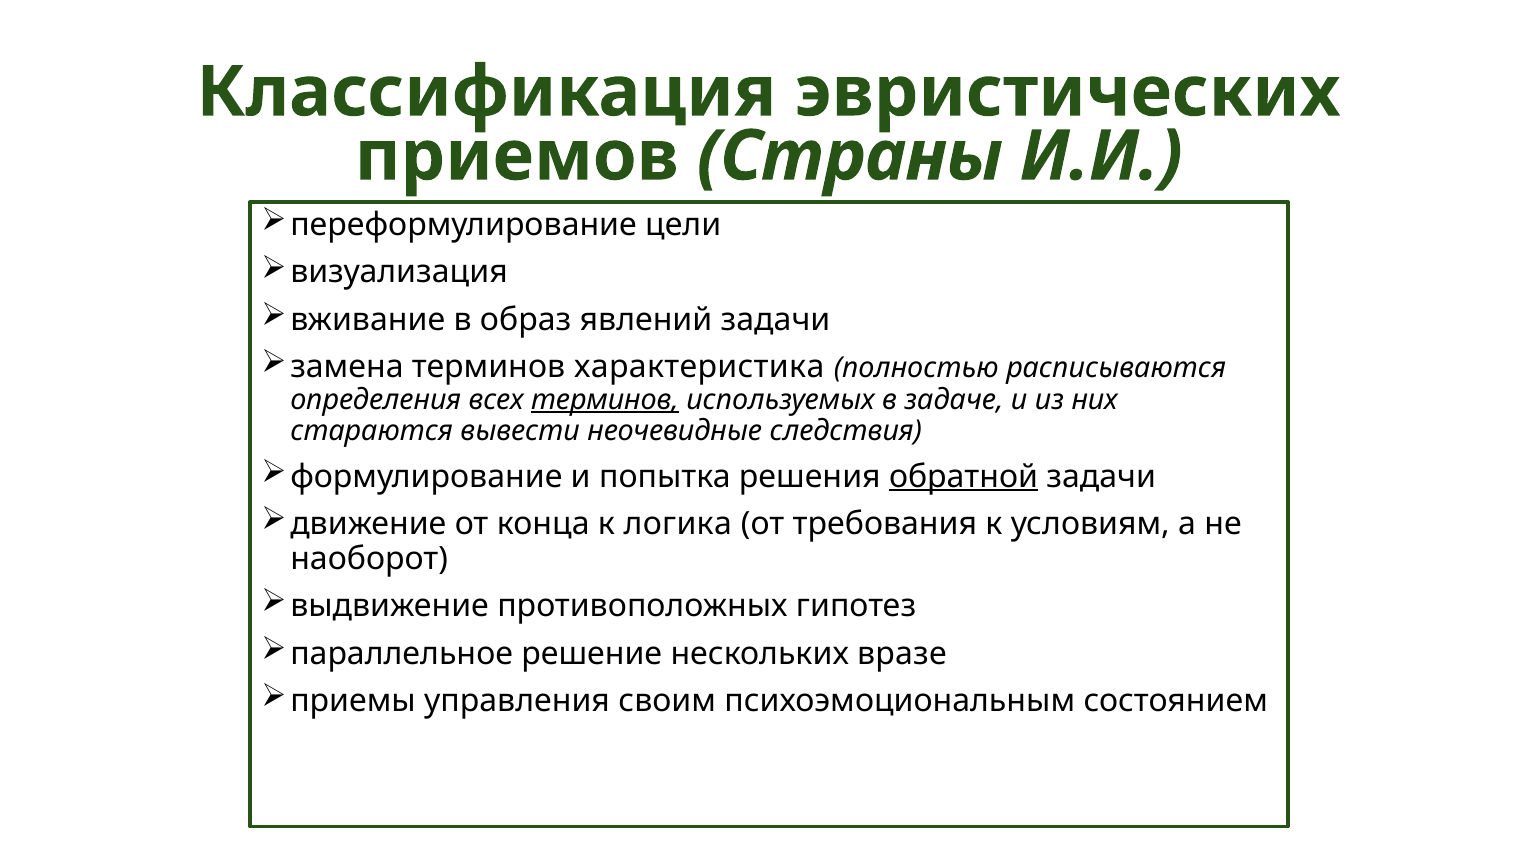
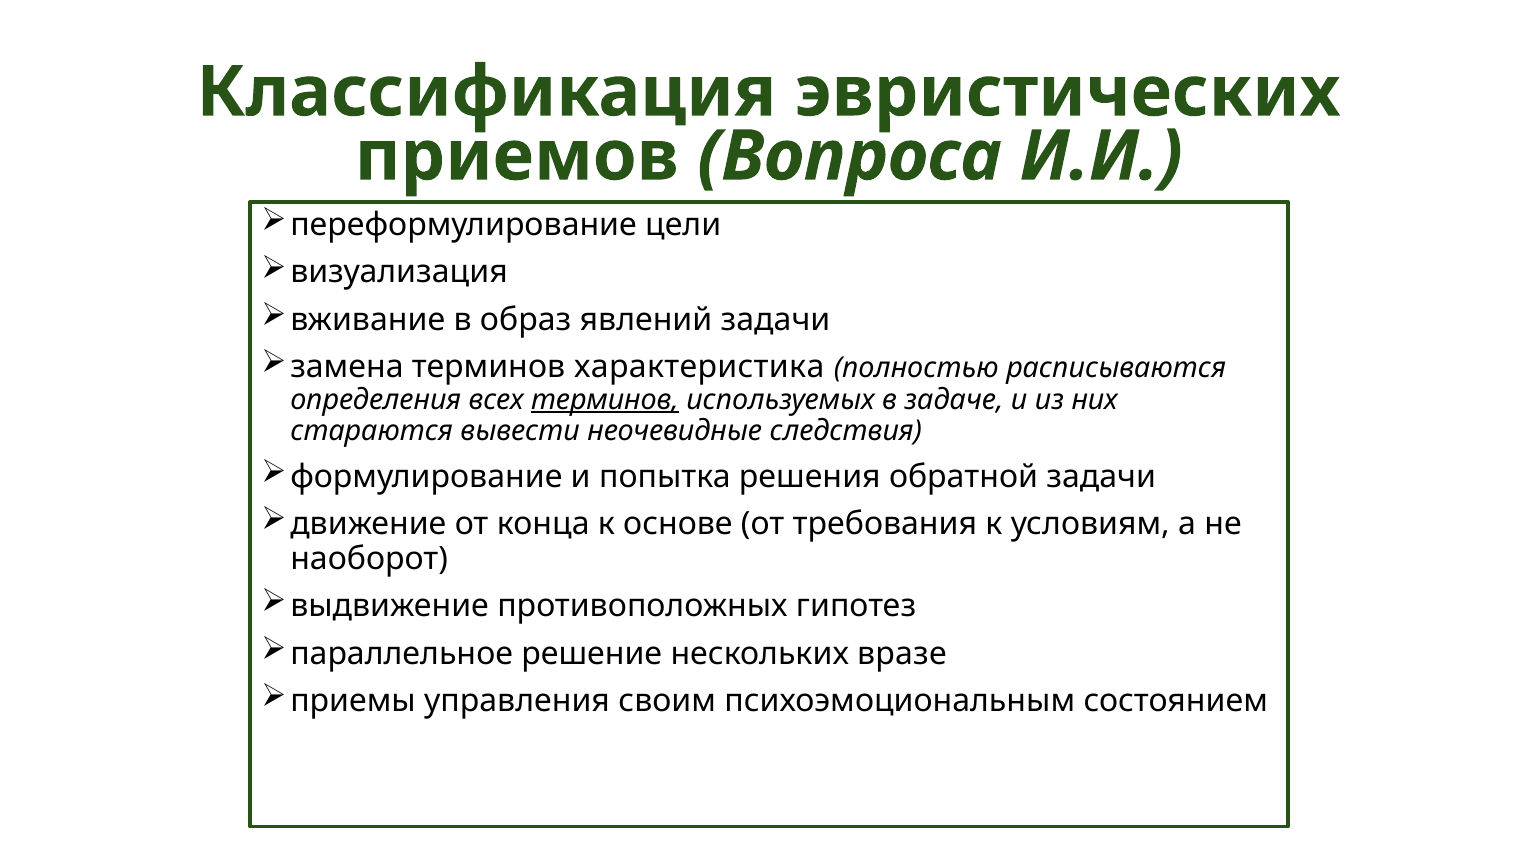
Страны: Страны -> Вопроса (849, 156)
обратной underline: present -> none (963, 477)
логика: логика -> основе (678, 524)
